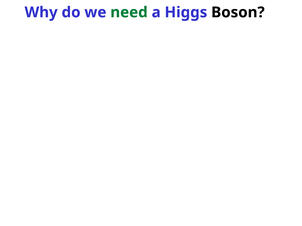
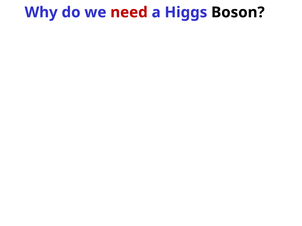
need colour: green -> red (129, 12)
